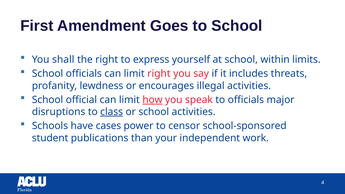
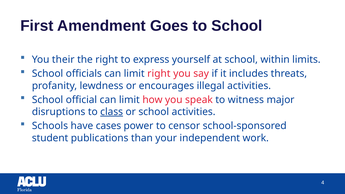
shall: shall -> their (63, 60)
how underline: present -> none (152, 100)
to officials: officials -> witness (246, 100)
